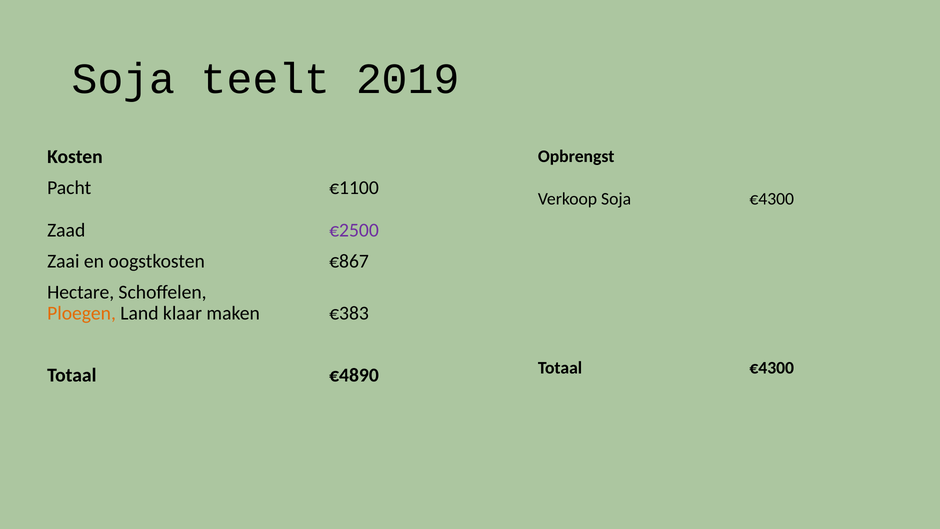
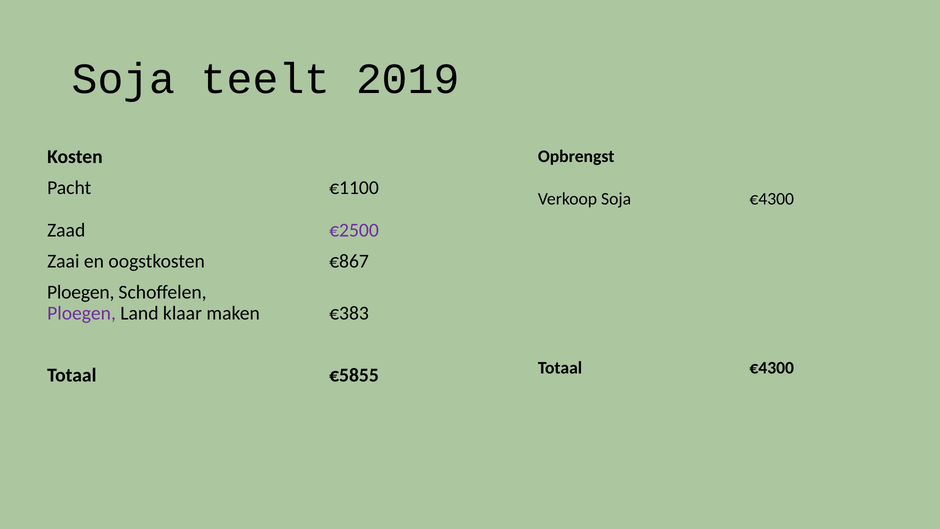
Hectare: Hectare -> Ploegen (81, 292)
Ploegen colour: orange -> purple (82, 313)
€4890: €4890 -> €5855 (354, 375)
